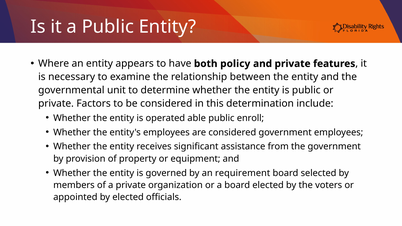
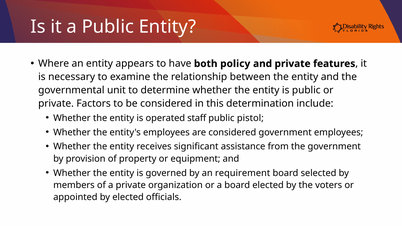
able: able -> staff (197, 118)
enroll: enroll -> pistol (250, 118)
